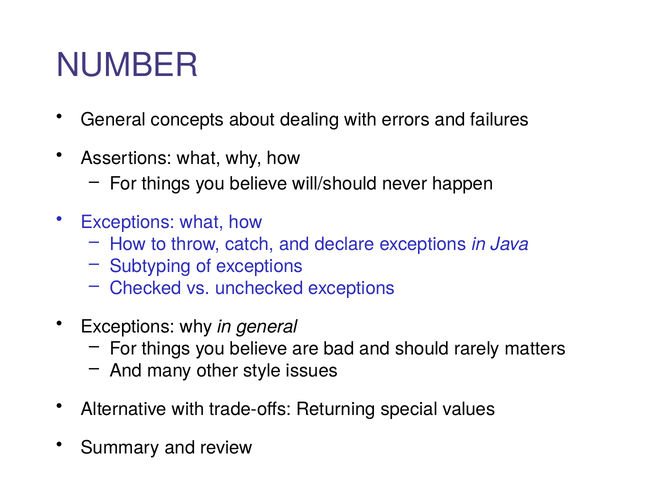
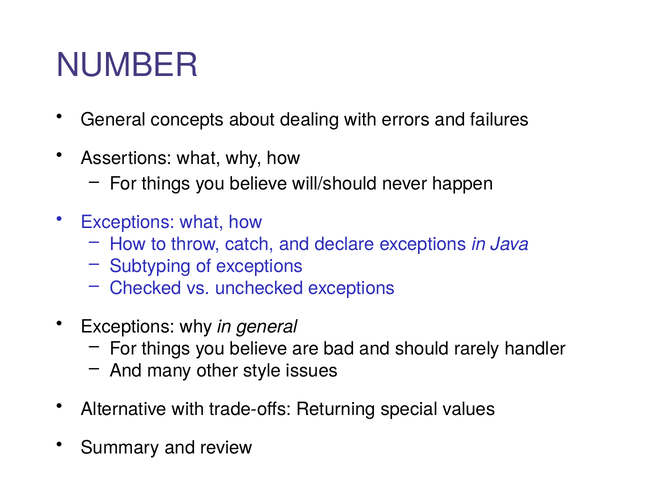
matters: matters -> handler (535, 349)
